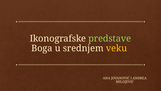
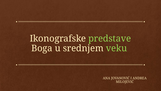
veku colour: yellow -> light green (117, 48)
